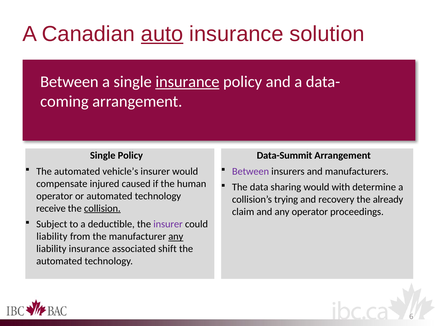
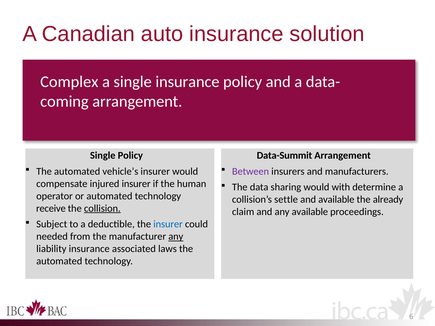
auto underline: present -> none (162, 34)
Between: Between -> Complex (69, 82)
insurance underline: present -> none (187, 82)
injured caused: caused -> insurer (136, 184)
trying: trying -> settle (286, 200)
and recovery: recovery -> available (336, 200)
any operator: operator -> available (310, 212)
insurer colour: purple -> blue (168, 224)
liability: liability -> needed (52, 237)
shift: shift -> laws (168, 249)
